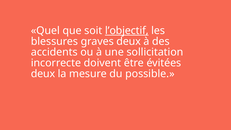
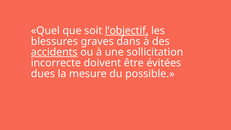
graves deux: deux -> dans (129, 41)
accidents underline: none -> present (54, 52)
deux: deux -> dues (43, 74)
